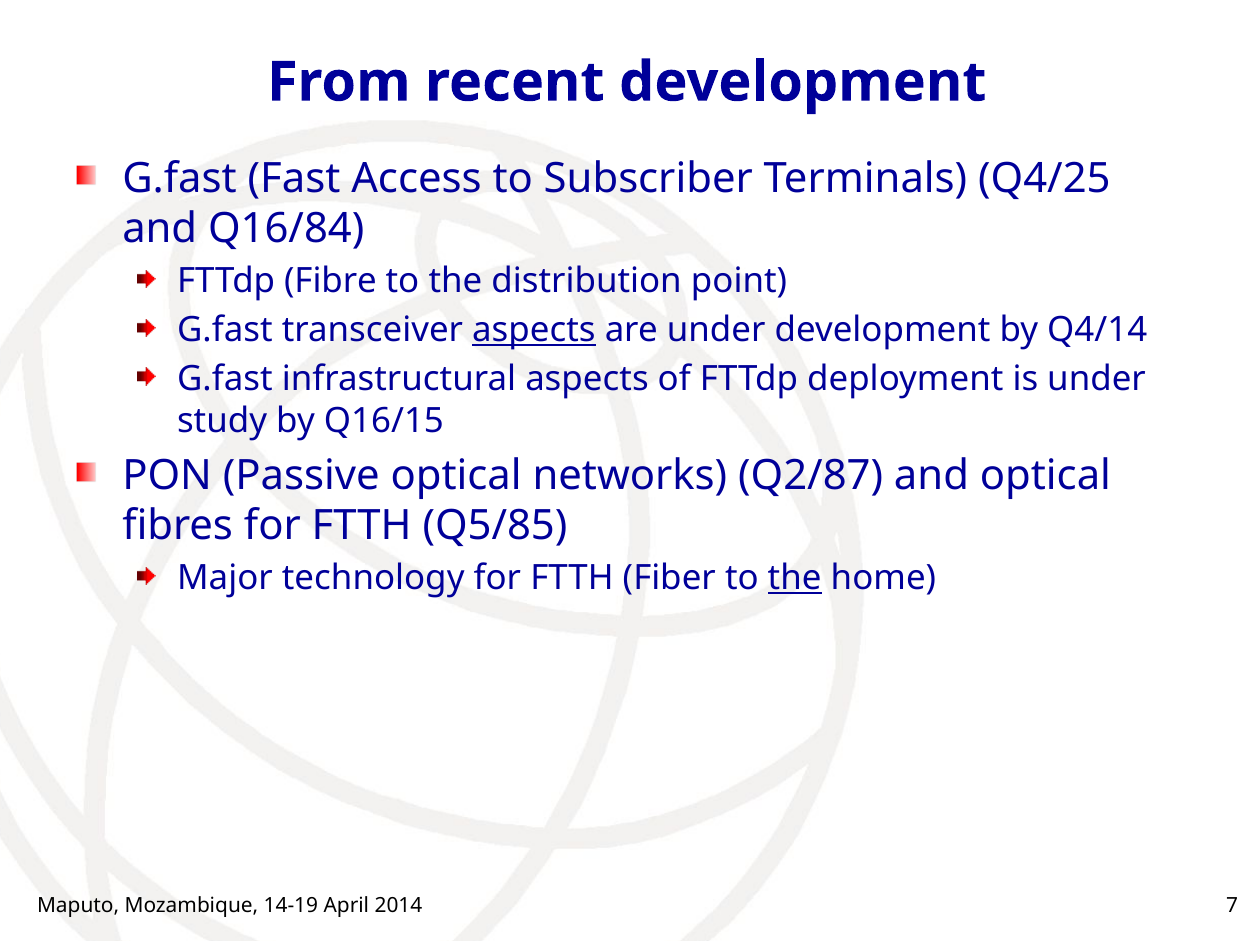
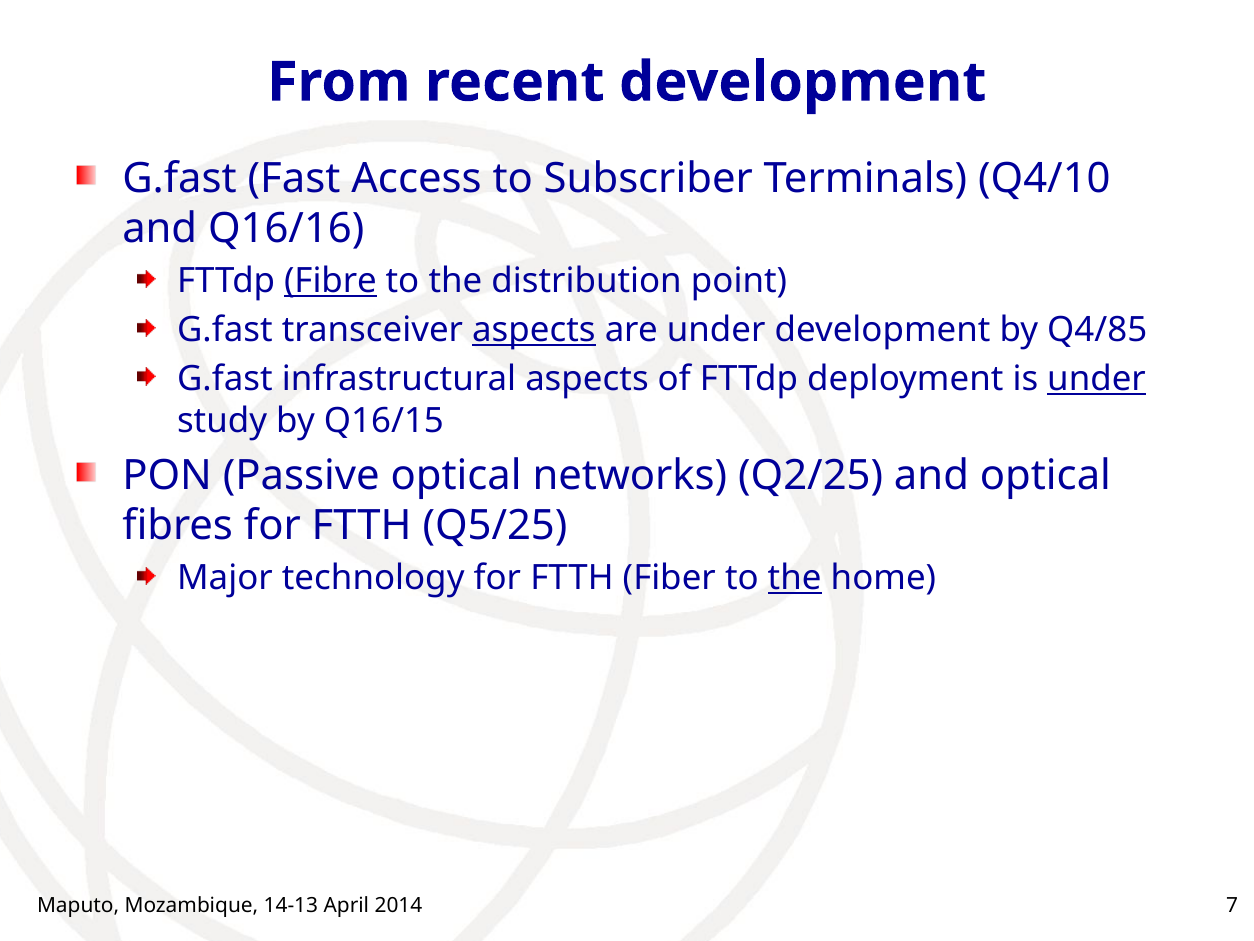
Q4/25: Q4/25 -> Q4/10 (1044, 179)
Q16/84: Q16/84 -> Q16/16 (286, 229)
Fibre underline: none -> present (330, 281)
Q4/14: Q4/14 -> Q4/85 (1097, 330)
under underline: none -> present (1097, 379)
Q2/87: Q2/87 -> Q2/25 (811, 475)
Q5/85: Q5/85 -> Q5/25 (495, 526)
14-19: 14-19 -> 14-13 (291, 905)
